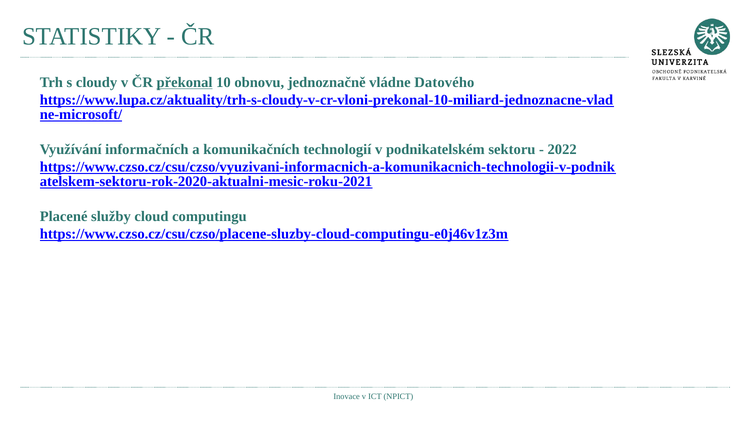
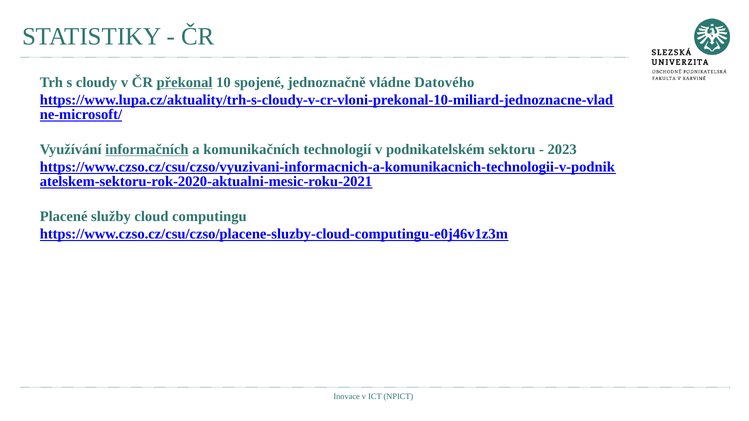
obnovu: obnovu -> spojené (259, 83)
informačních underline: none -> present (147, 150)
2022: 2022 -> 2023 (562, 150)
